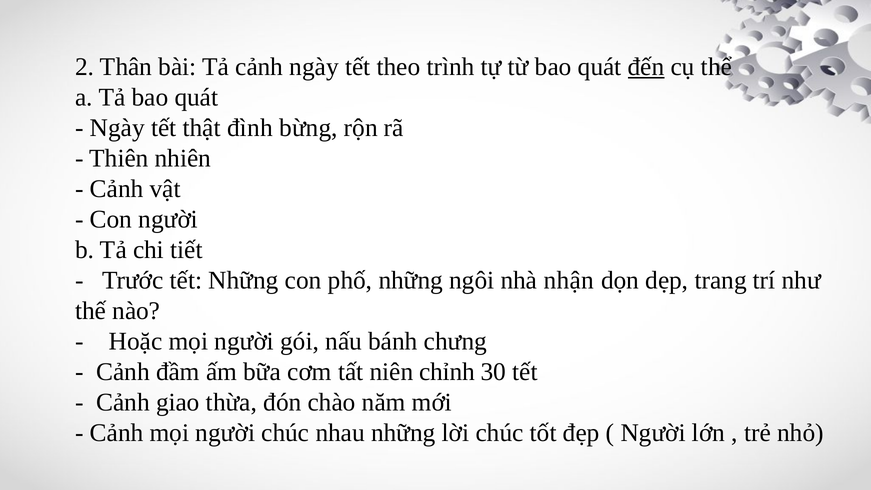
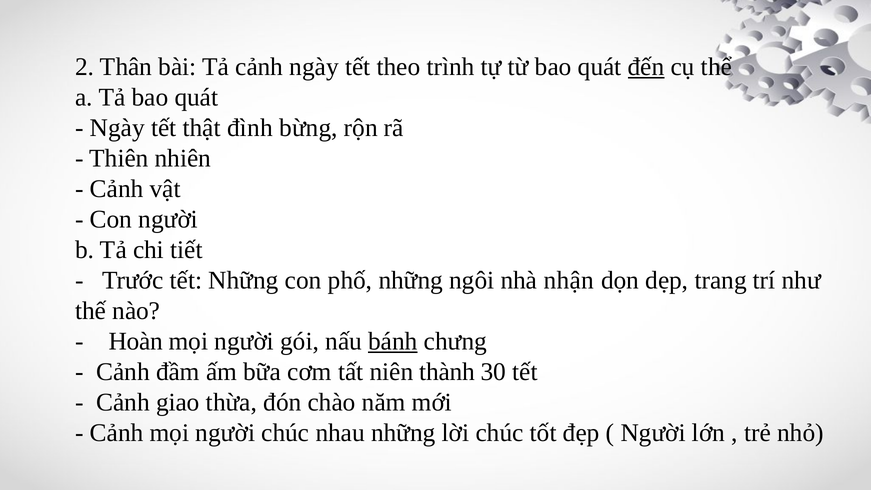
Hoặc: Hoặc -> Hoàn (136, 341)
bánh underline: none -> present (393, 341)
chỉnh: chỉnh -> thành (447, 372)
